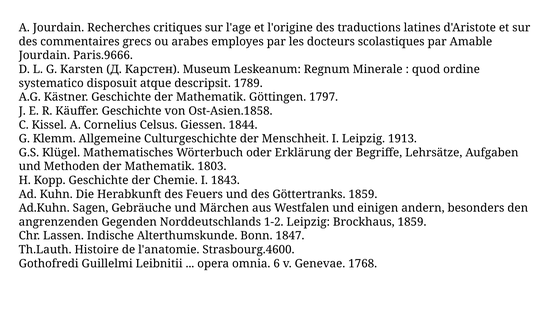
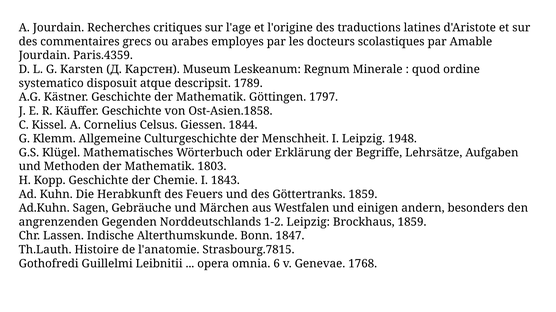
Paris.9666: Paris.9666 -> Paris.4359 (103, 56)
1913: 1913 -> 1948 (402, 139)
Strasbourg.4600: Strasbourg.4600 -> Strasbourg.7815 (248, 250)
